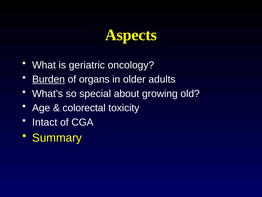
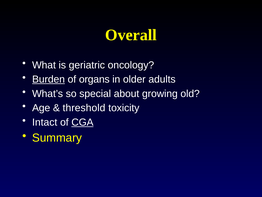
Aspects: Aspects -> Overall (131, 35)
colorectal: colorectal -> threshold (84, 108)
CGA underline: none -> present (82, 122)
